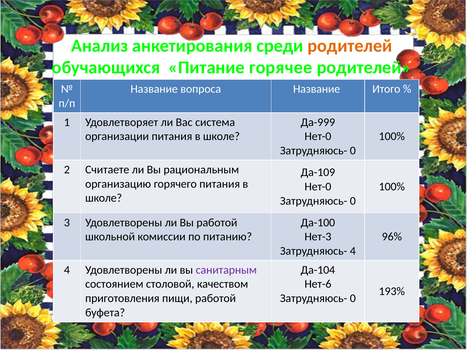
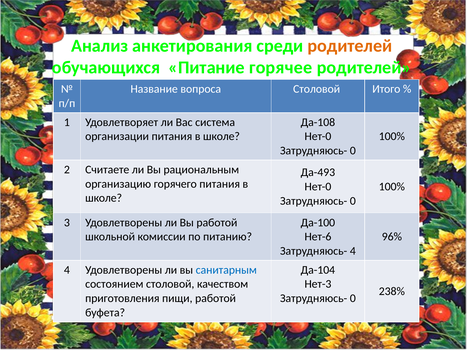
вопроса Название: Название -> Столовой (317, 89)
Да-999: Да-999 -> Да-108 (318, 122)
Да-109: Да-109 -> Да-493 (318, 172)
Нет-3: Нет-3 -> Нет-6 (318, 237)
санитарным colour: purple -> blue (226, 270)
Нет-6: Нет-6 -> Нет-3 (318, 284)
193%: 193% -> 238% (392, 291)
